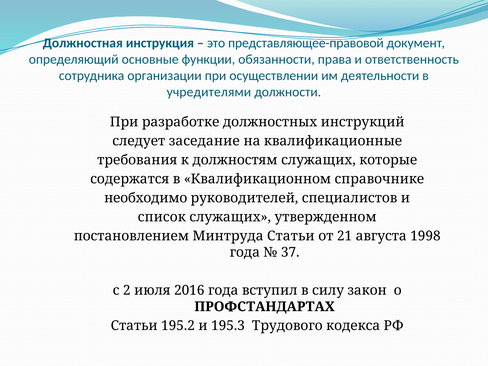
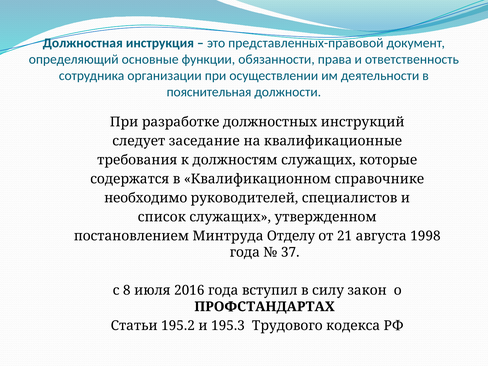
представляющее-правовой: представляющее-правовой -> представленных-правовой (306, 43)
учредителями: учредителями -> пояснительная (209, 92)
Минтруда Статьи: Статьи -> Отделу (291, 236)
2: 2 -> 8 (127, 290)
